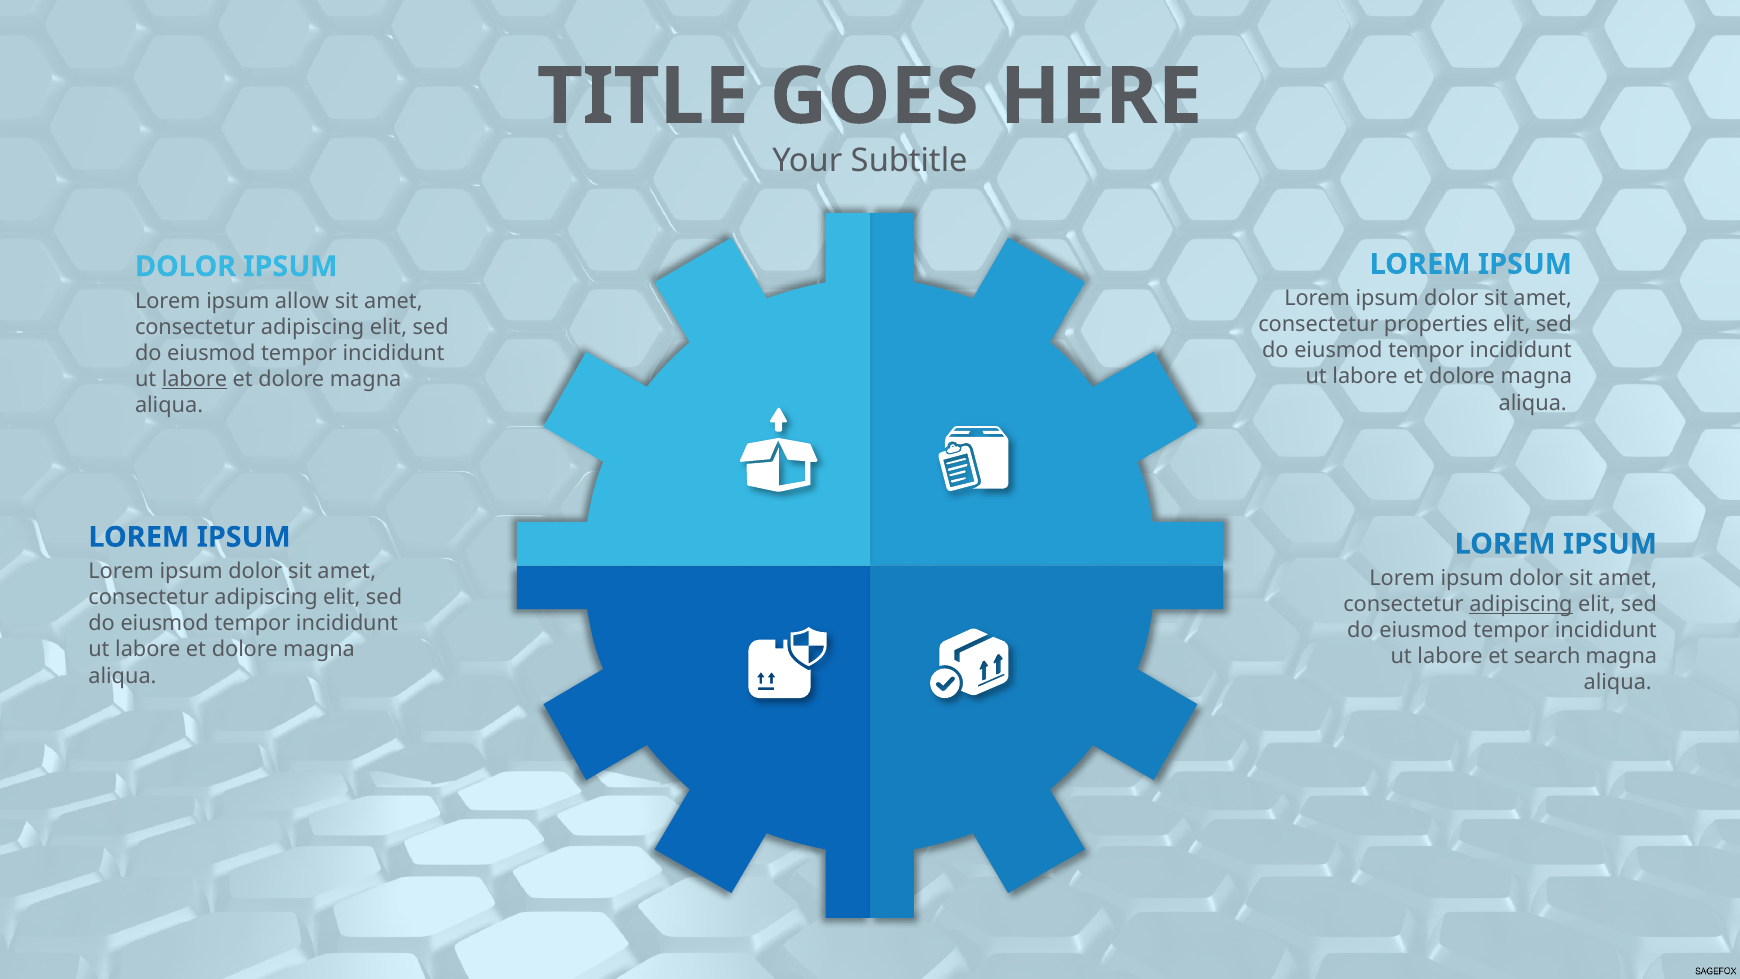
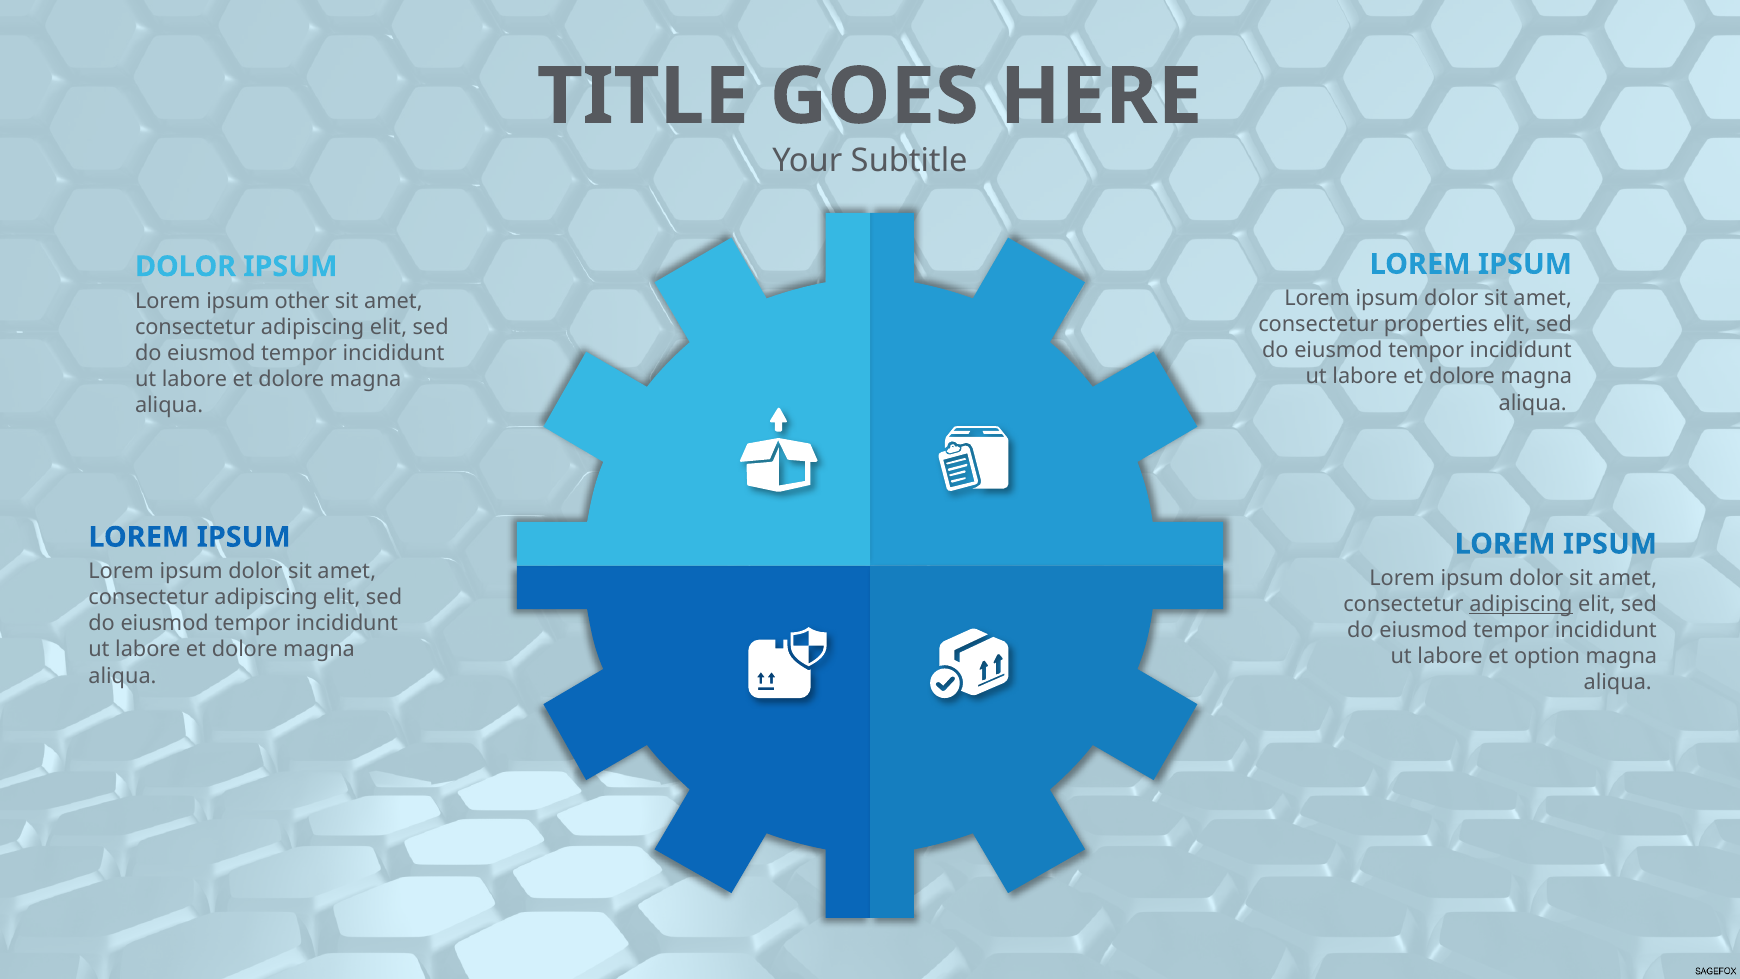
allow: allow -> other (302, 301)
labore underline: present -> none (194, 379)
search: search -> option (1547, 656)
